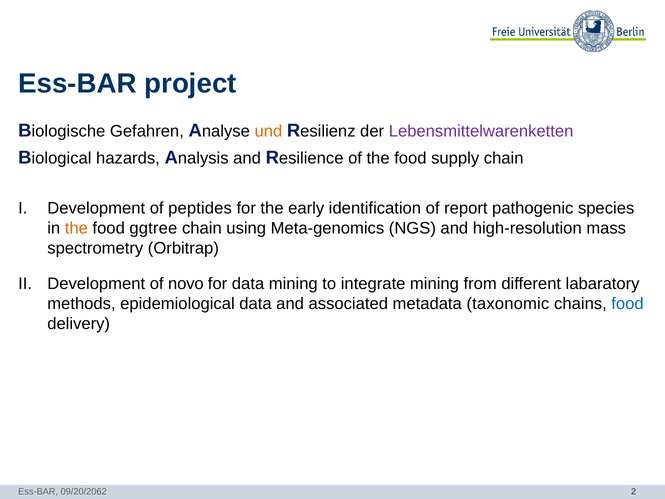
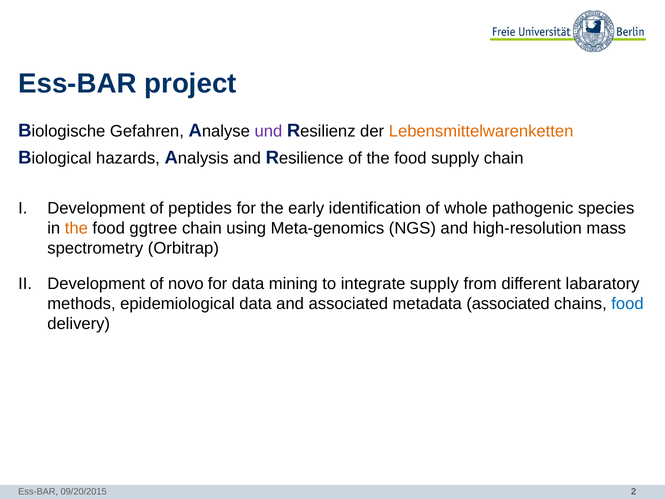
und colour: orange -> purple (268, 131)
Lebensmittelwarenketten colour: purple -> orange (481, 131)
report: report -> whole (466, 208)
integrate mining: mining -> supply (434, 284)
metadata taxonomic: taxonomic -> associated (508, 304)
09/20/2062: 09/20/2062 -> 09/20/2015 (84, 492)
